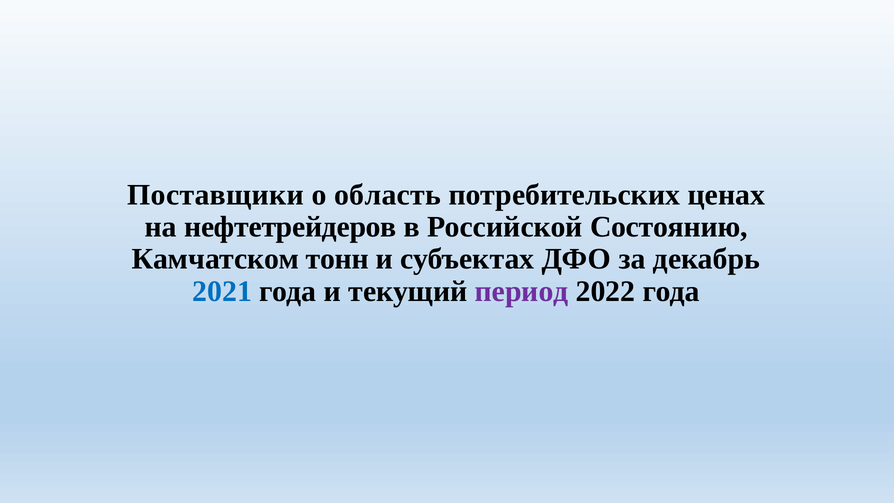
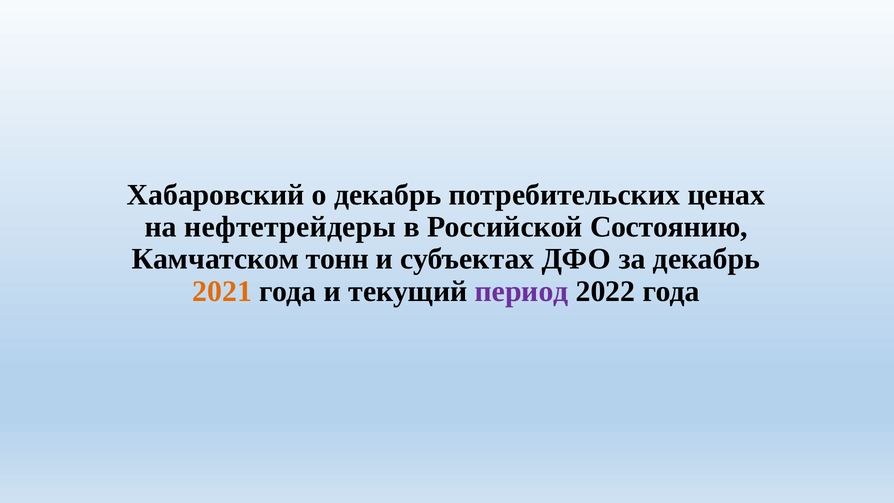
Поставщики: Поставщики -> Хабаровский (216, 195)
о область: область -> декабрь (388, 195)
нефтетрейдеров: нефтетрейдеров -> нефтетрейдеры (290, 227)
2021 colour: blue -> orange (222, 291)
